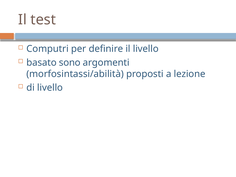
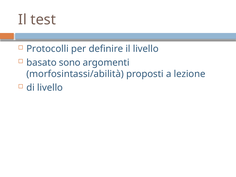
Computri: Computri -> Protocolli (48, 49)
